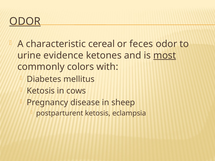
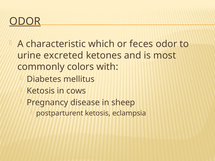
cereal: cereal -> which (101, 44)
evidence: evidence -> excreted (63, 55)
most underline: present -> none (165, 55)
